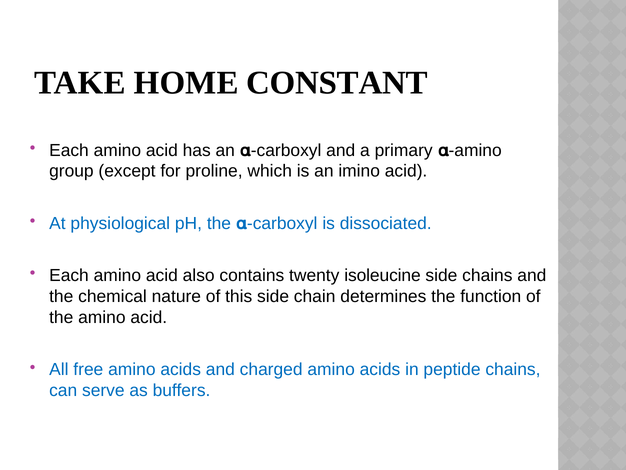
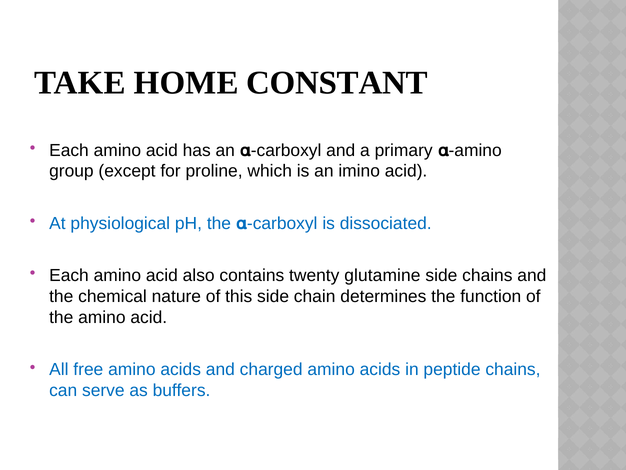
isoleucine: isoleucine -> glutamine (382, 275)
